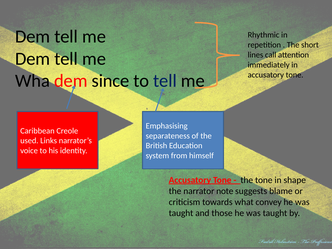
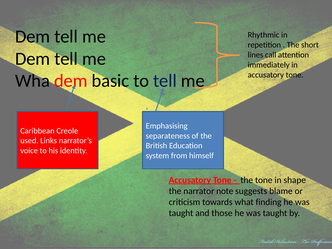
since: since -> basic (110, 81)
convey: convey -> finding (269, 202)
